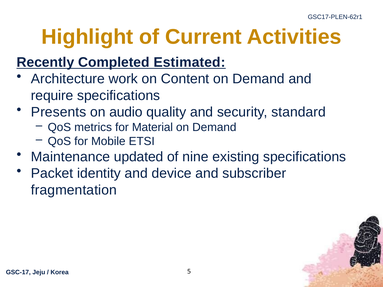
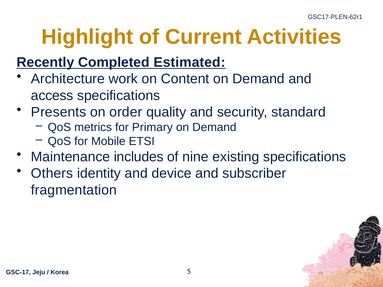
require: require -> access (52, 96)
audio: audio -> order (126, 112)
Material: Material -> Primary (152, 127)
updated: updated -> includes (139, 157)
Packet: Packet -> Others (52, 174)
